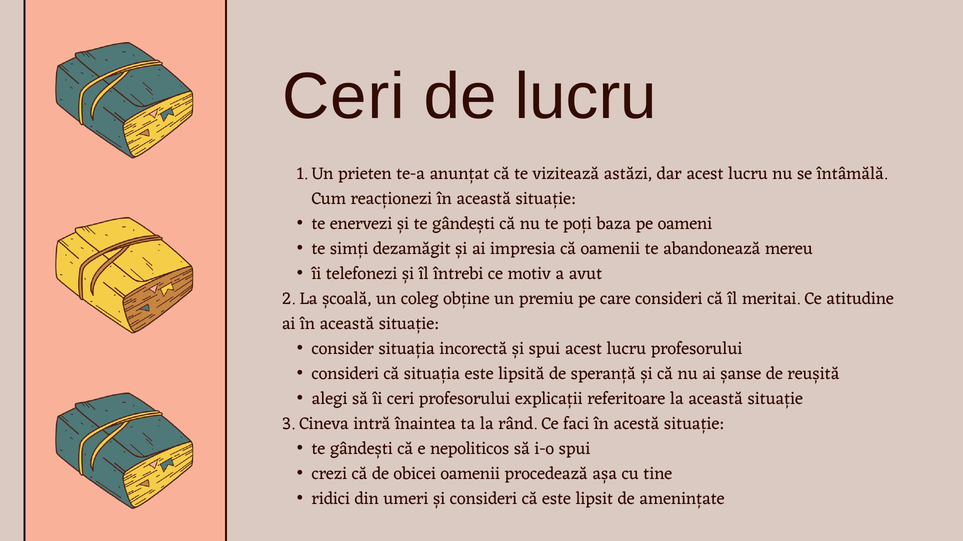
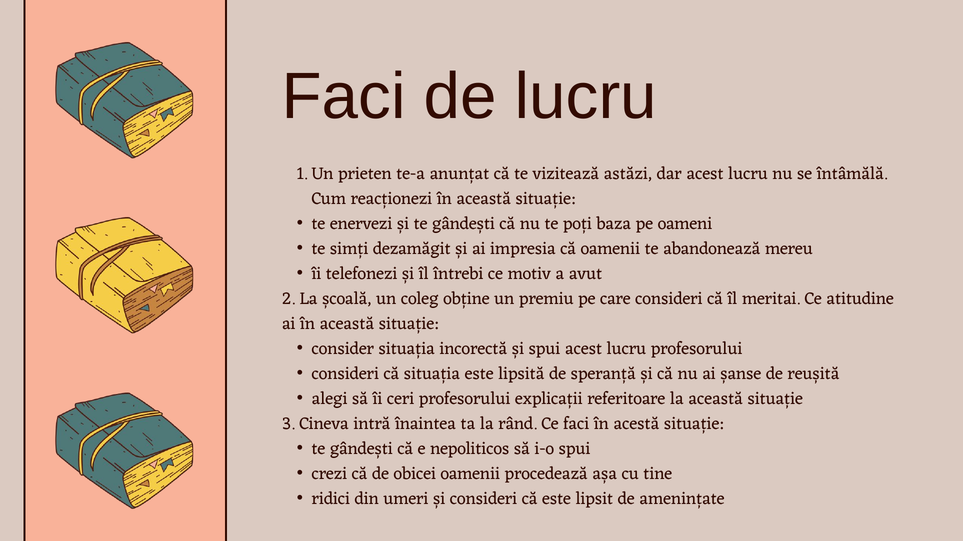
Ceri: Ceri -> Faci (344, 97)
